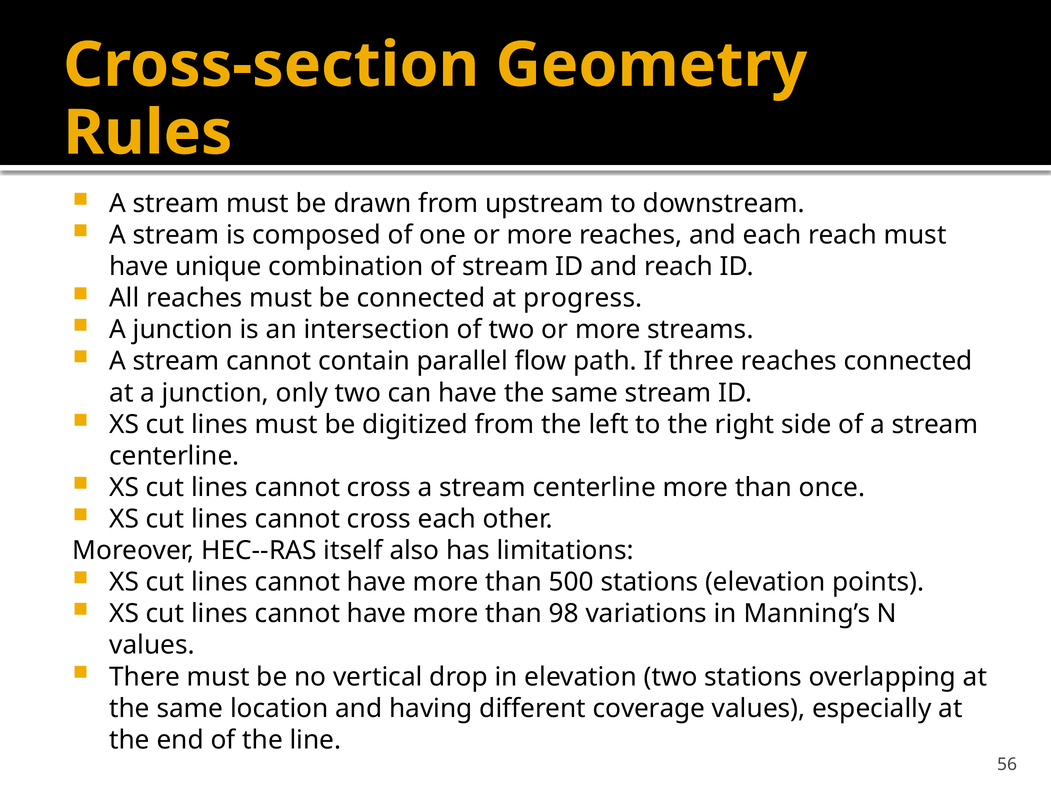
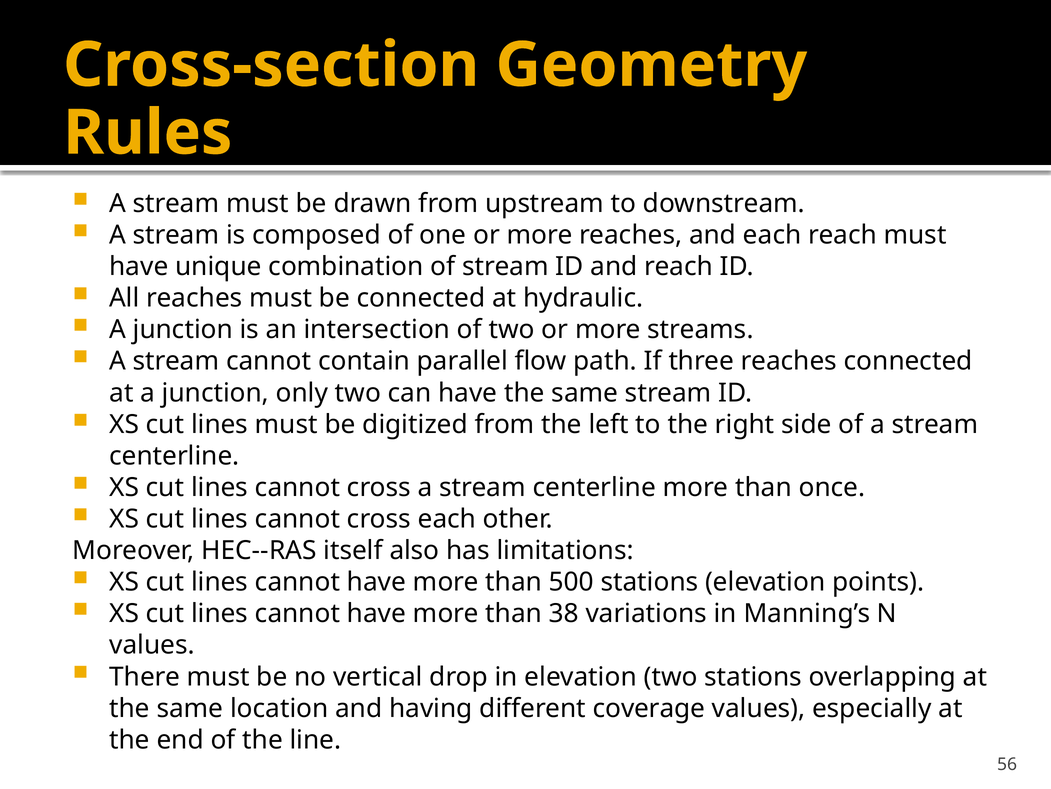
progress: progress -> hydraulic (583, 298)
98: 98 -> 38 (564, 613)
